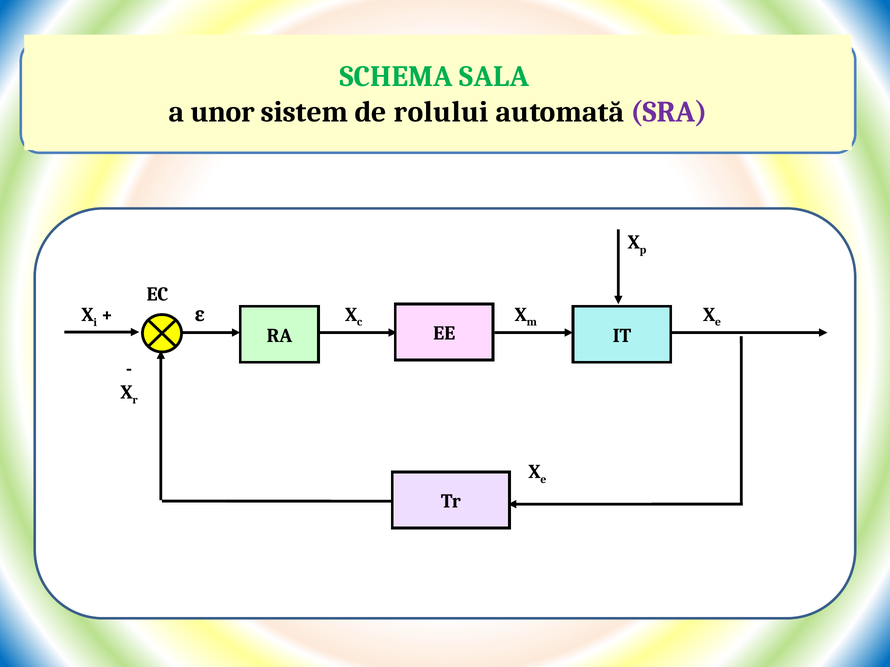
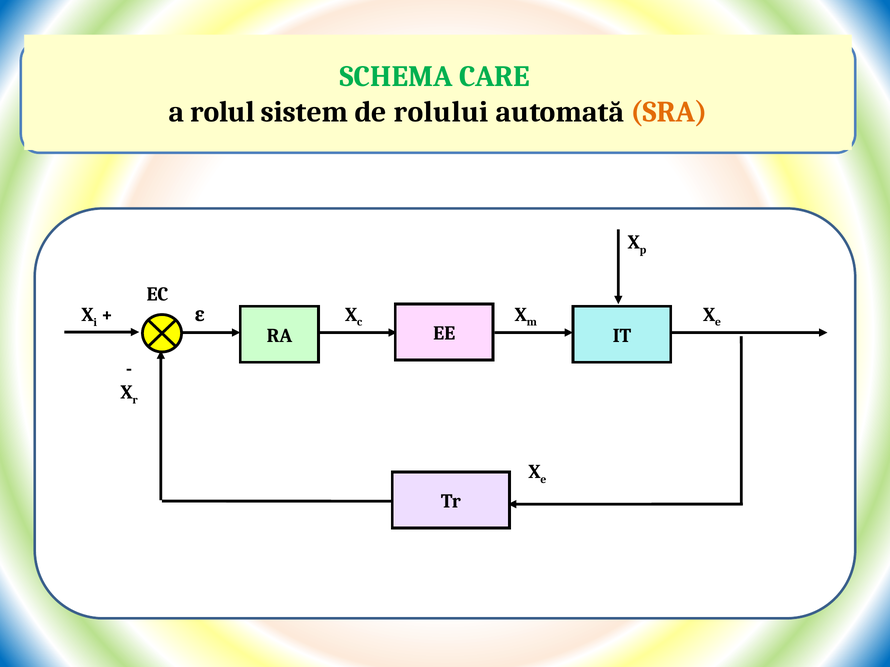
SALA: SALA -> CARE (494, 77)
unor: unor -> rolul (223, 112)
SRA colour: purple -> orange (669, 112)
